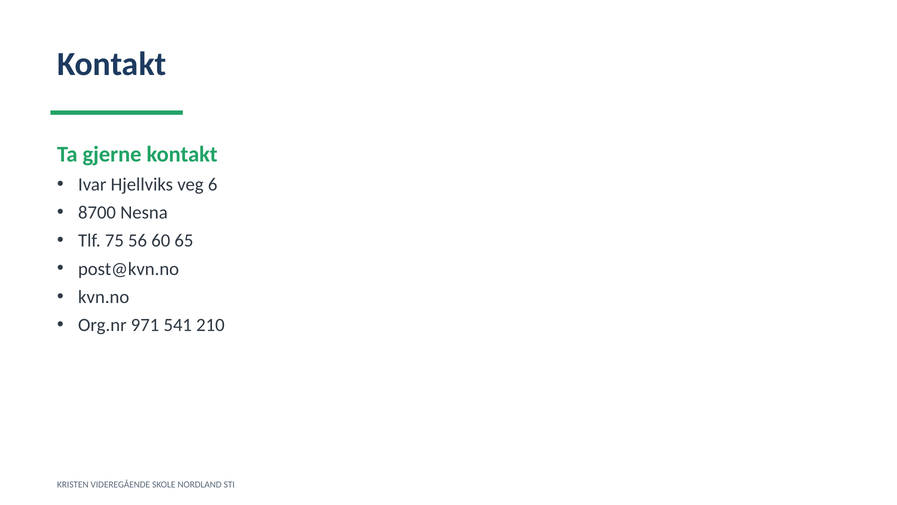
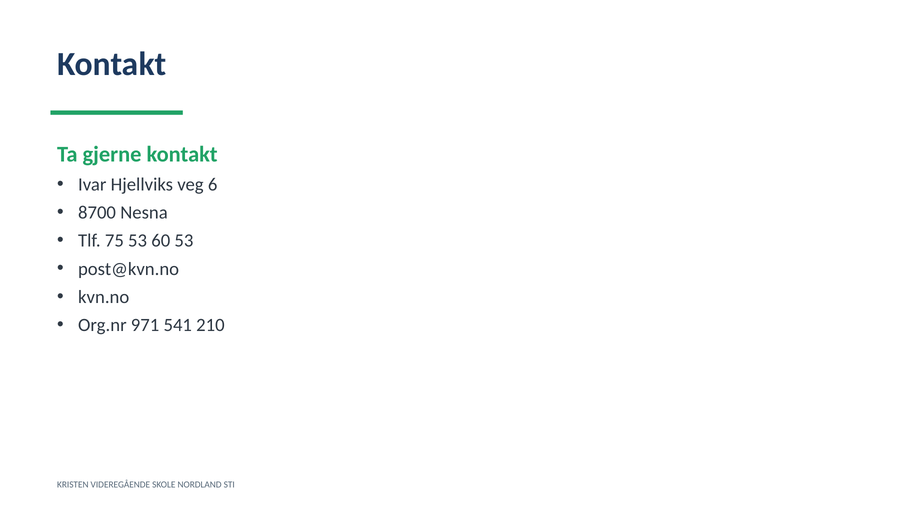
75 56: 56 -> 53 (138, 241)
60 65: 65 -> 53 (184, 241)
